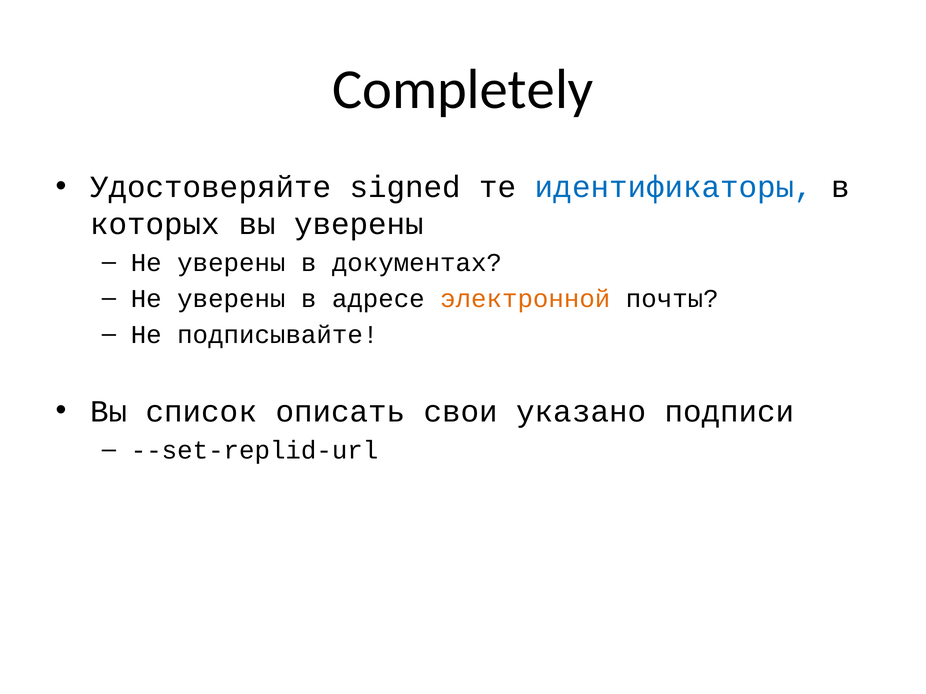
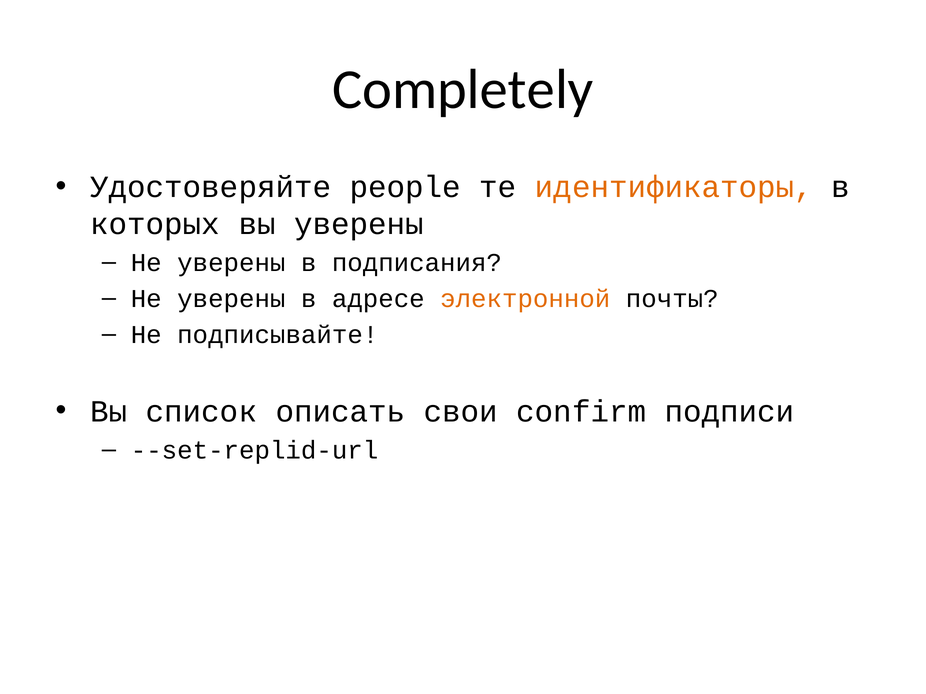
signed: signed -> people (405, 187)
идентификаторы colour: blue -> orange (674, 187)
документах: документах -> подписания (417, 263)
указано: указано -> confirm (581, 412)
